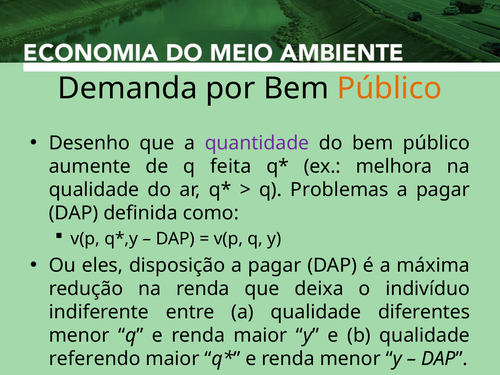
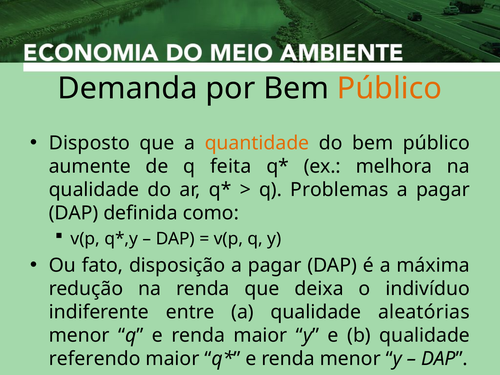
Desenho: Desenho -> Disposto (89, 143)
quantidade colour: purple -> orange (257, 143)
eles: eles -> fato (102, 266)
diferentes: diferentes -> aleatórias (424, 312)
